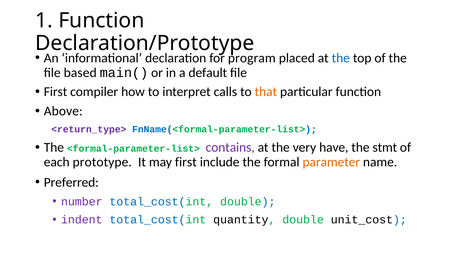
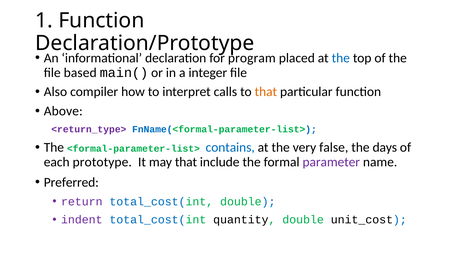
default: default -> integer (208, 73)
First: First -> Also (55, 92)
contains colour: purple -> blue (230, 148)
have: have -> false (334, 148)
stmt: stmt -> days (385, 148)
may first: first -> that (186, 162)
parameter colour: orange -> purple (331, 162)
number: number -> return (82, 202)
